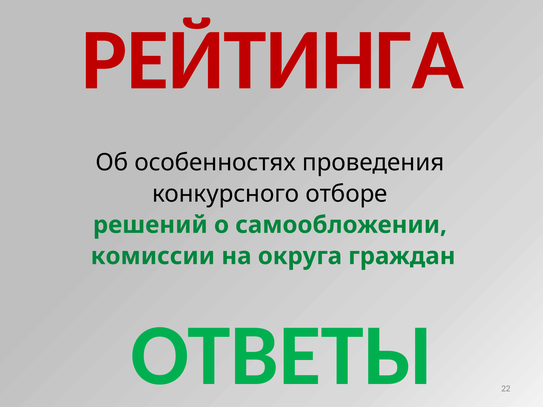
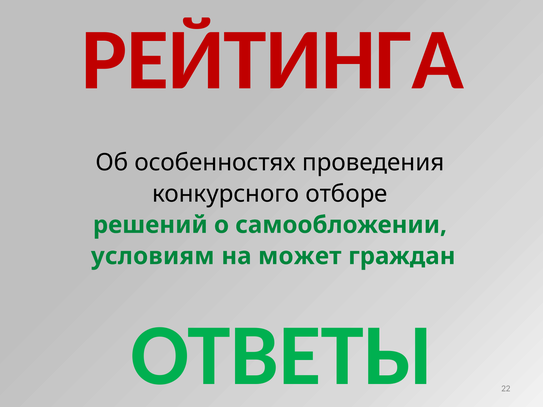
комиссии: комиссии -> условиям (153, 256)
округа: округа -> может (300, 256)
